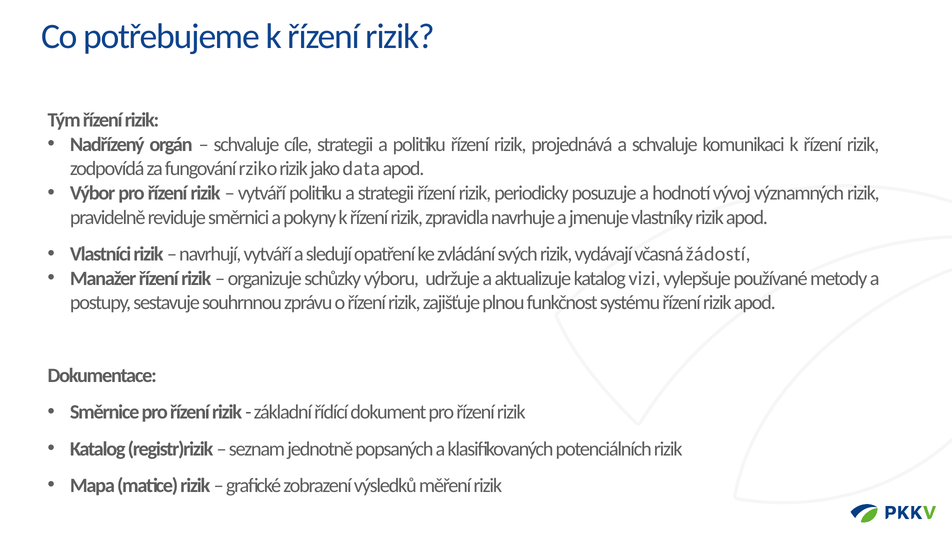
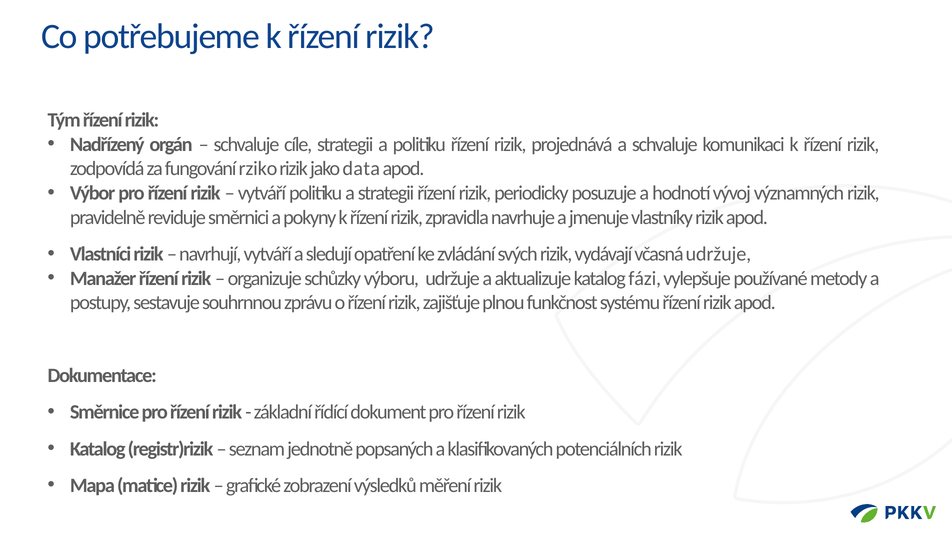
včasná žádostí: žádostí -> udržuje (718, 254)
vizi: vizi -> fázi (645, 279)
